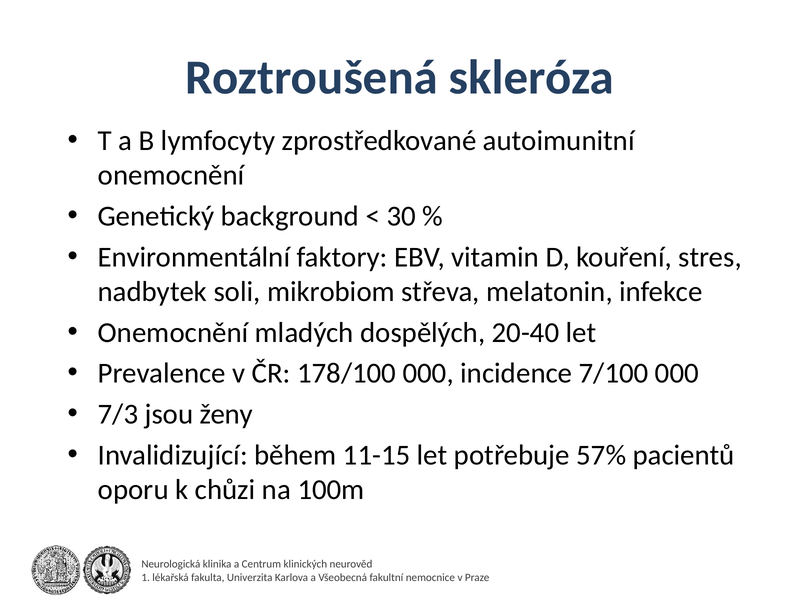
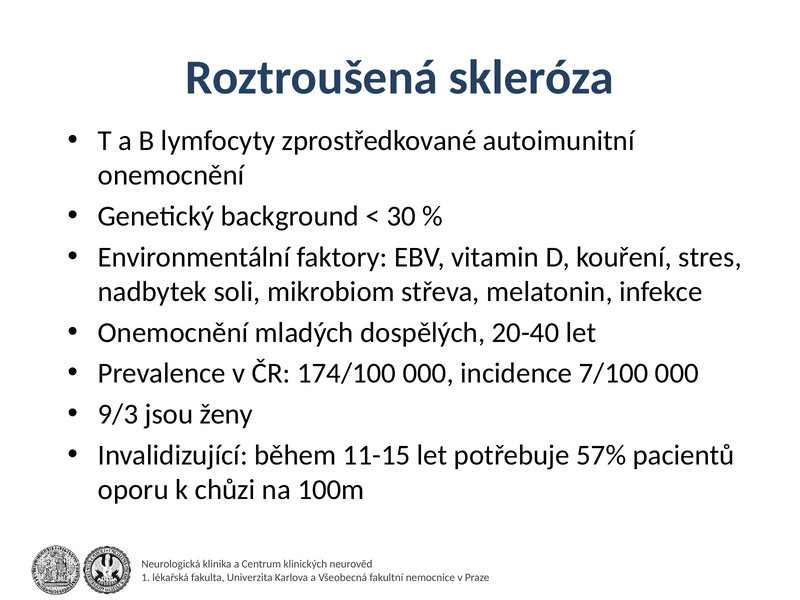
178/100: 178/100 -> 174/100 (347, 373)
7/3: 7/3 -> 9/3 (118, 414)
